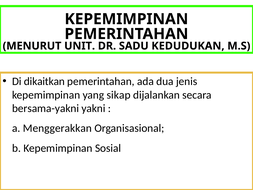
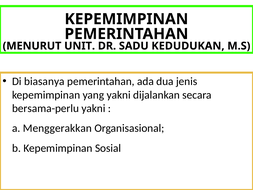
dikaitkan: dikaitkan -> biasanya (44, 81)
yang sikap: sikap -> yakni (119, 95)
bersama-yakni: bersama-yakni -> bersama-perlu (46, 108)
